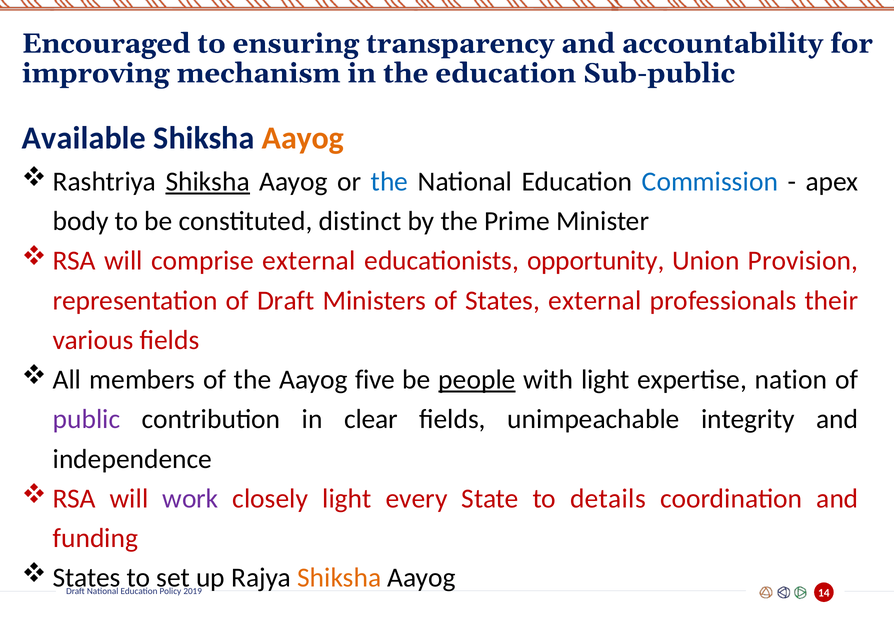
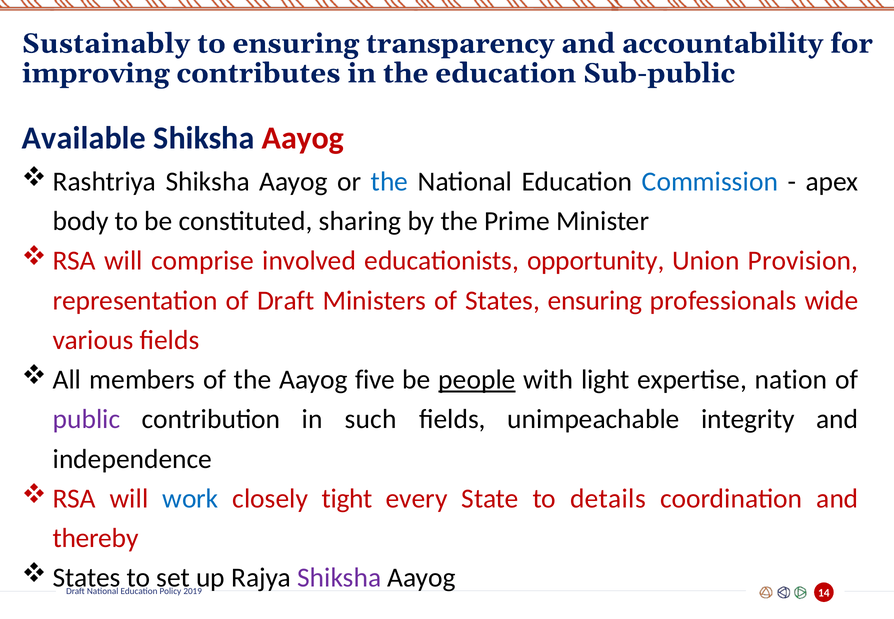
Encouraged: Encouraged -> Sustainably (106, 44)
mechanism: mechanism -> contributes (258, 73)
Aayog colour: orange -> red (303, 138)
Shiksha underline: present -> none (208, 182)
distinct: distinct -> sharing (360, 221)
comprise external: external -> involved (309, 261)
States external: external -> ensuring (595, 300)
their: their -> wide (832, 300)
clear: clear -> such (371, 419)
work colour: purple -> blue (190, 498)
closely light: light -> tight (347, 498)
funding: funding -> thereby (96, 538)
Shiksha colour: orange -> purple (339, 578)
